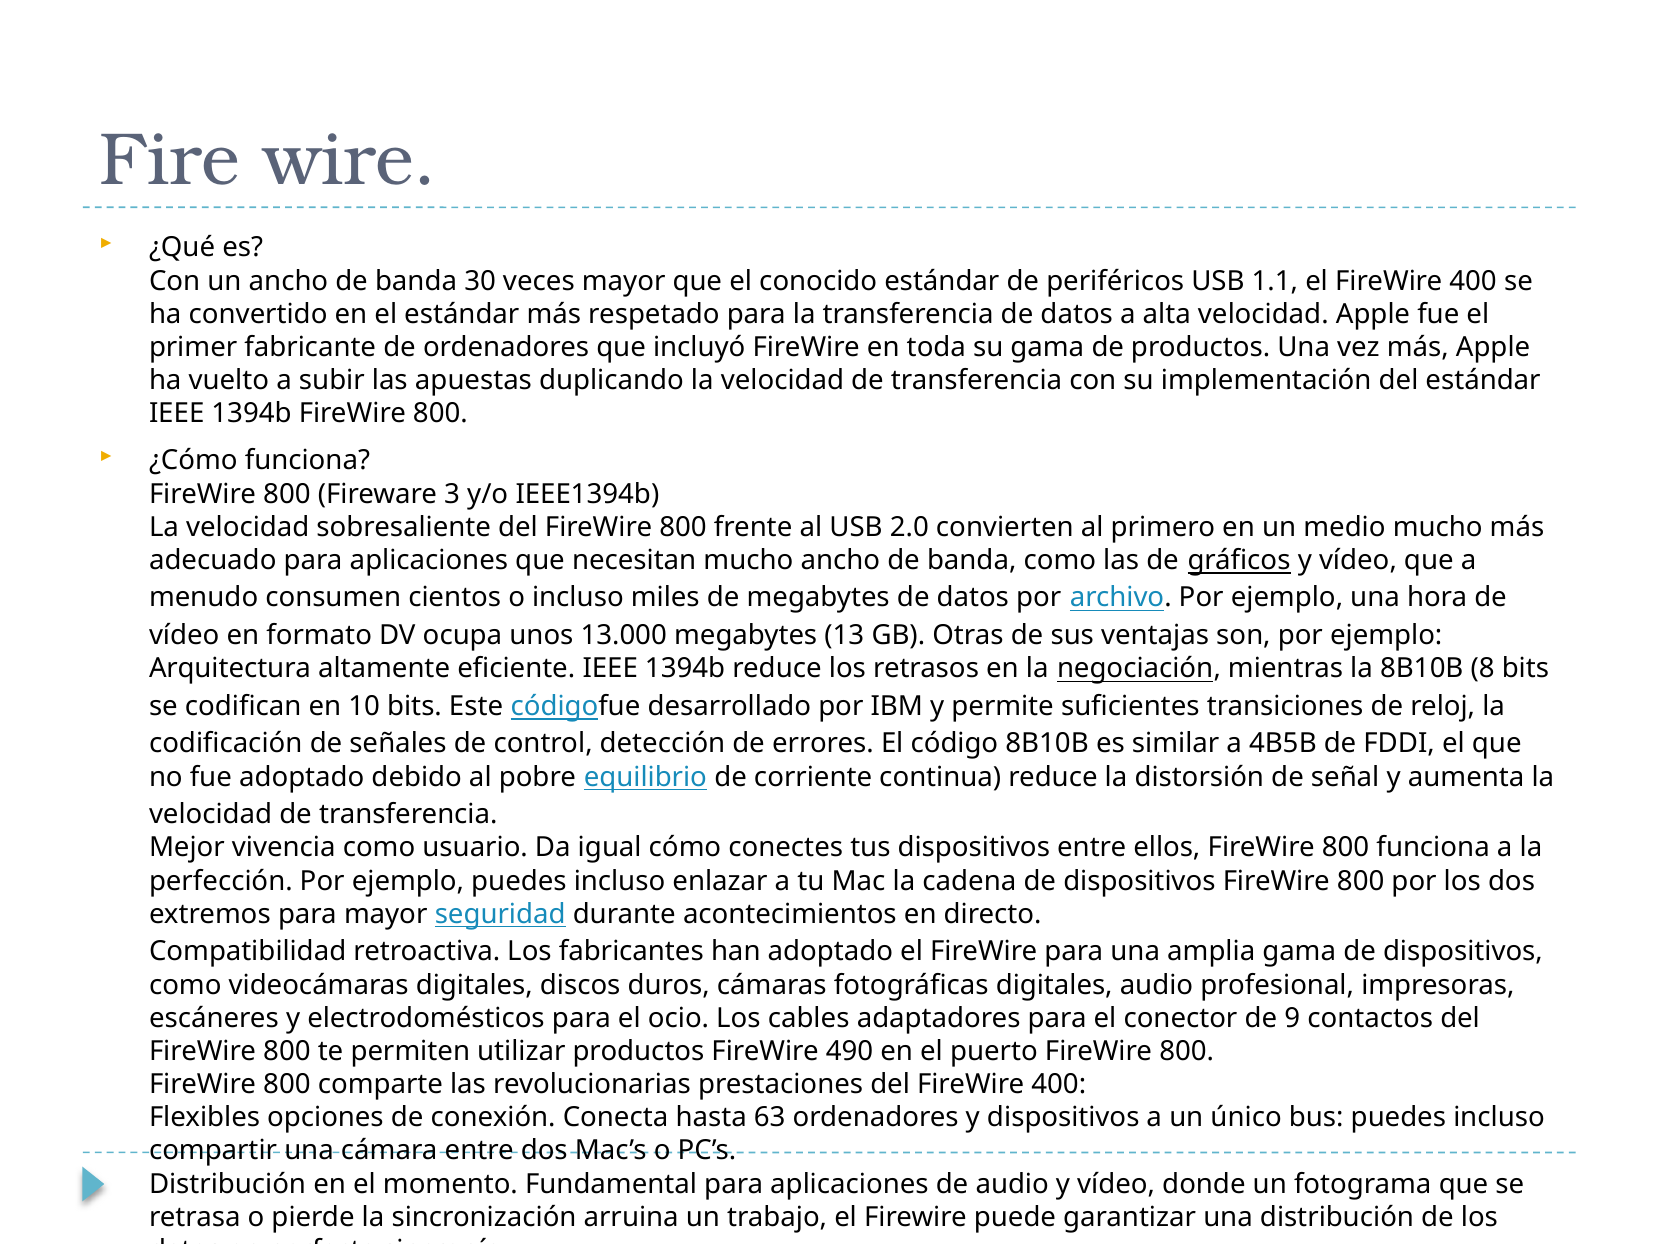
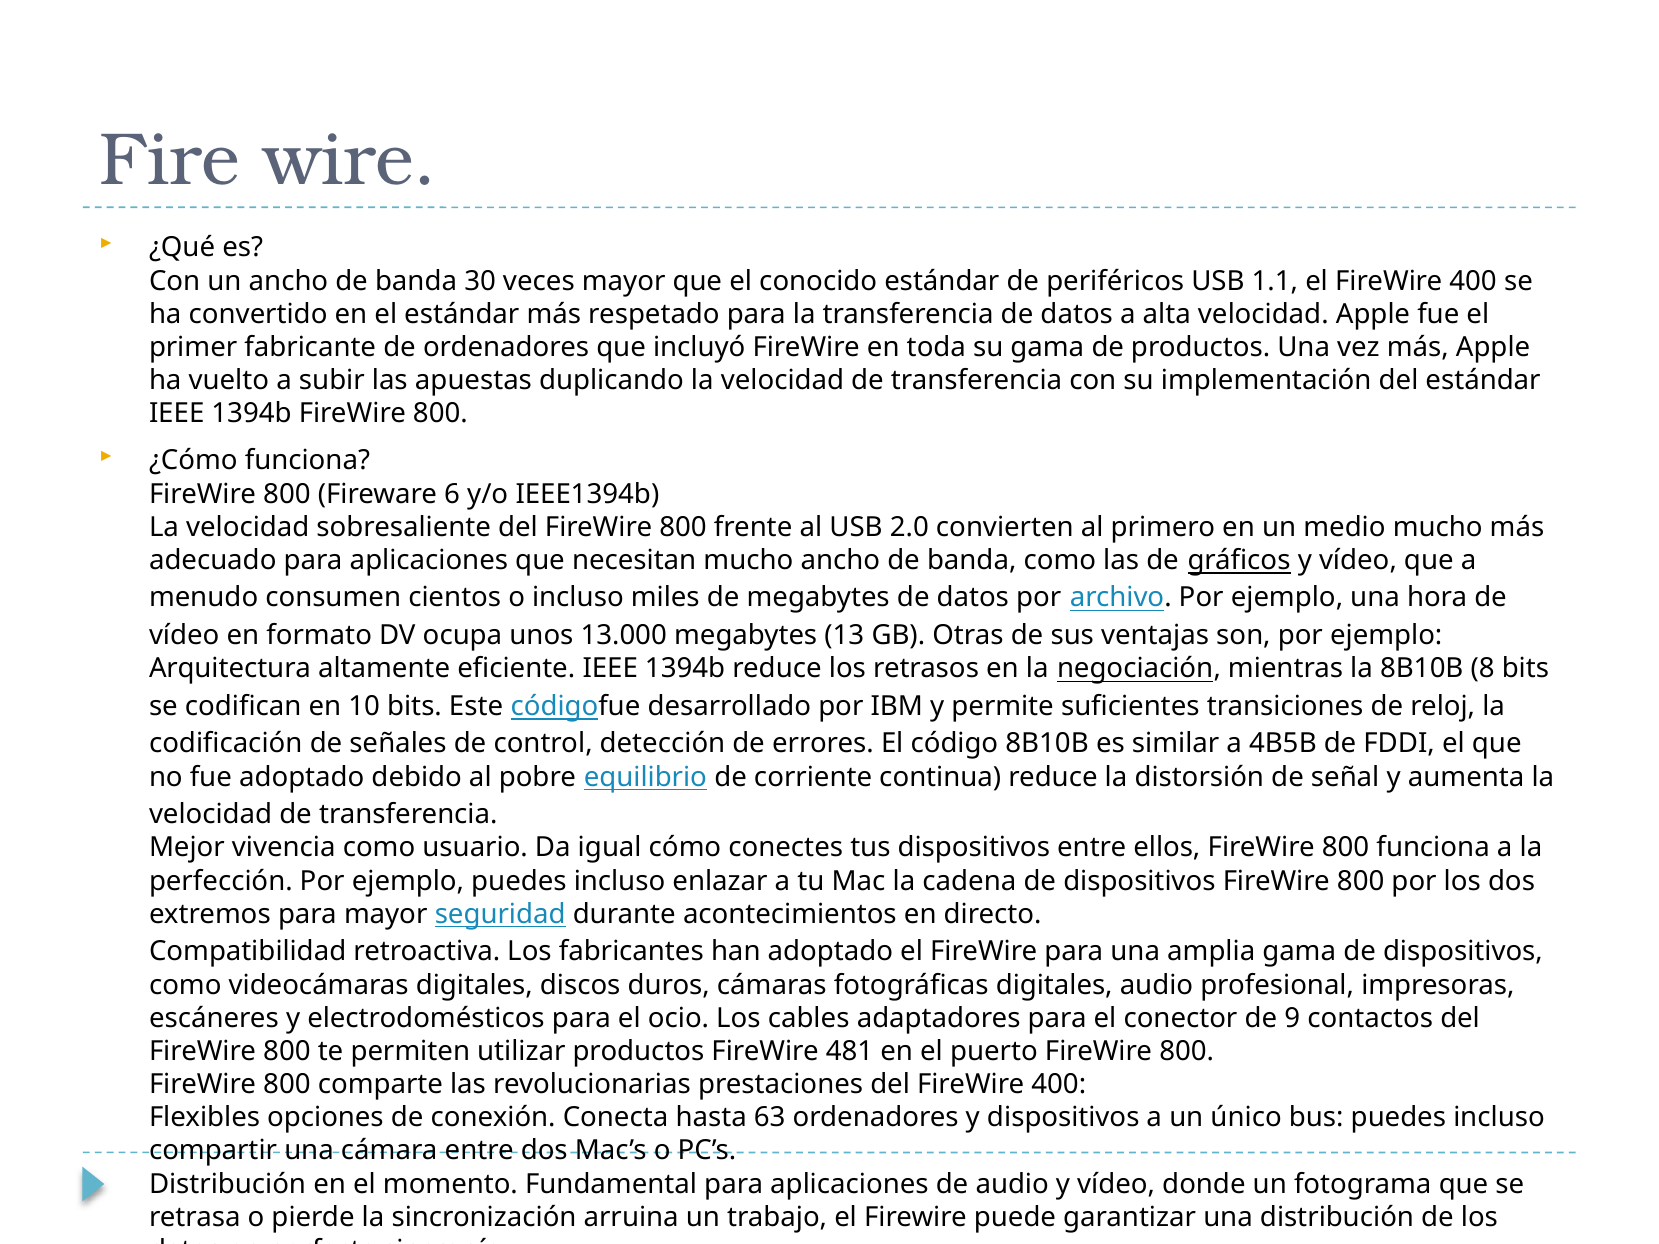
3: 3 -> 6 (452, 494)
490: 490 -> 481 (849, 1052)
